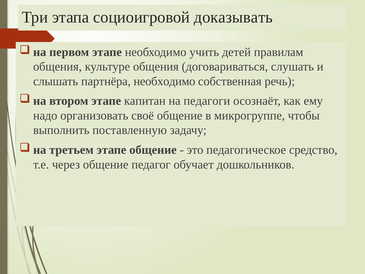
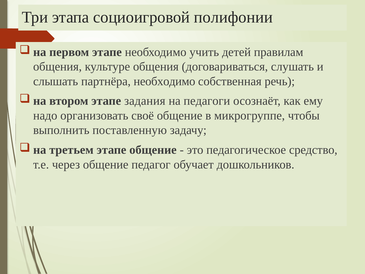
доказывать: доказывать -> полифонии (233, 17)
капитан: капитан -> задания (145, 101)
